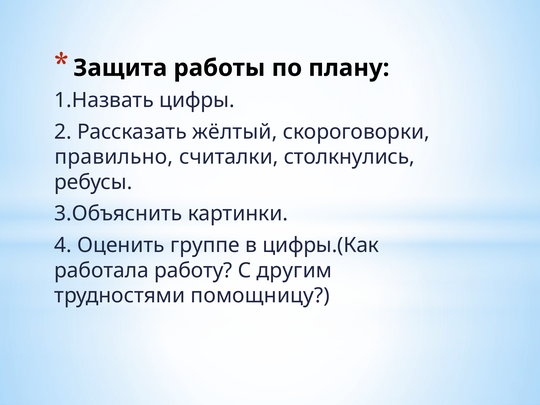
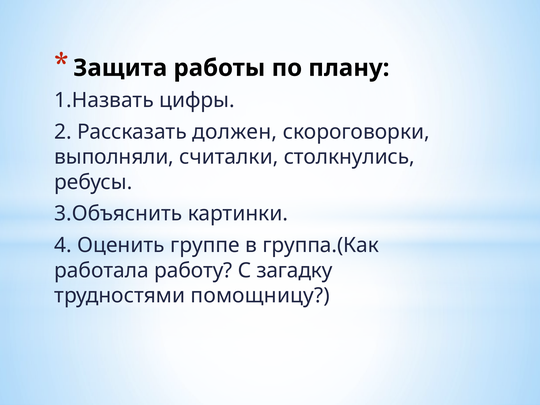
жёлтый: жёлтый -> должен (235, 132)
правильно: правильно -> выполняли (114, 157)
цифры.(Как: цифры.(Как -> группа.(Как (321, 245)
другим: другим -> загадку (295, 270)
